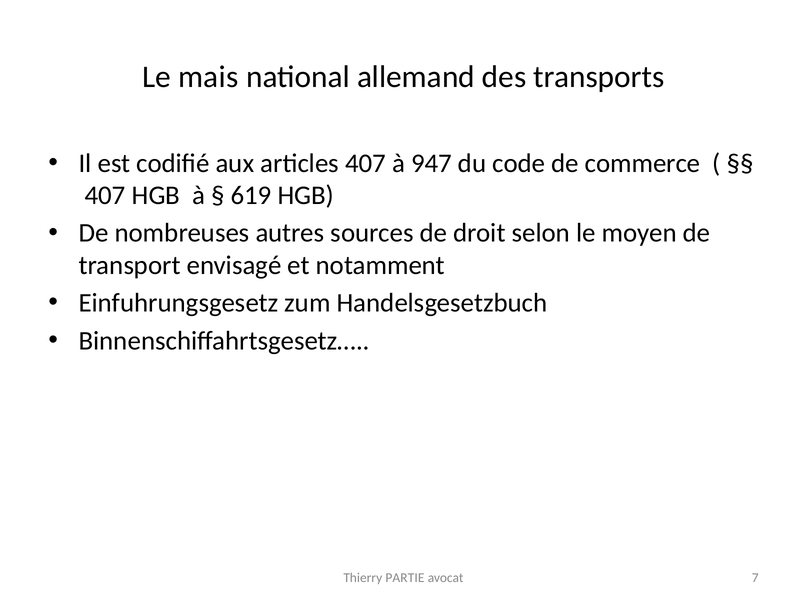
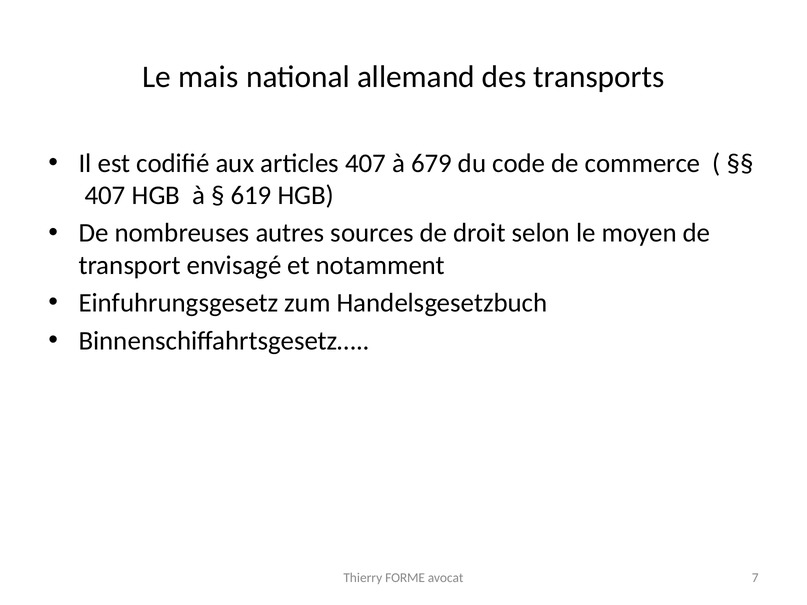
947: 947 -> 679 (431, 163)
PARTIE: PARTIE -> FORME (405, 578)
